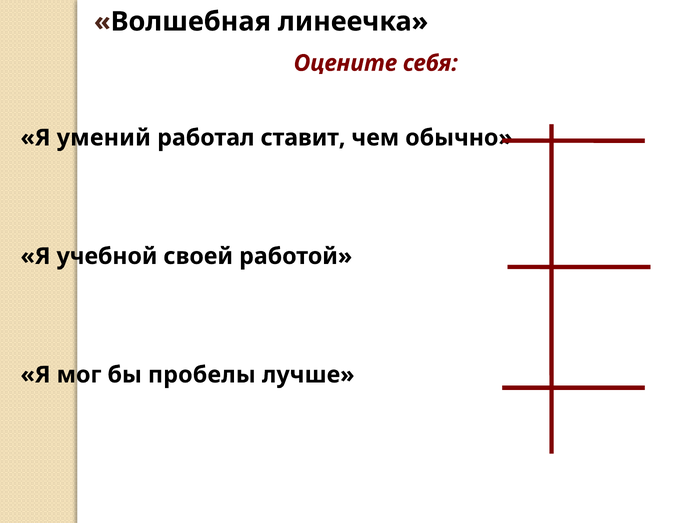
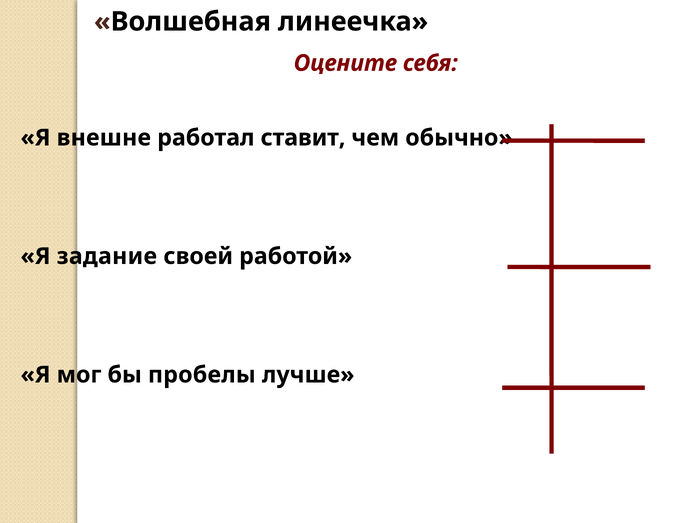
умений: умений -> внешне (104, 138)
учебной: учебной -> задание (107, 256)
